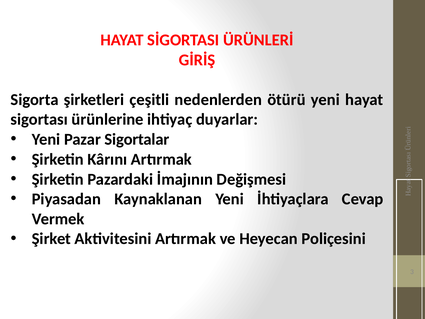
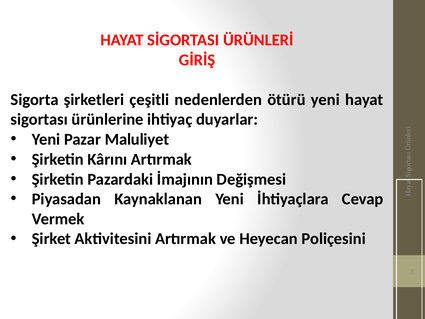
Sigortalar: Sigortalar -> Maluliyet (137, 139)
